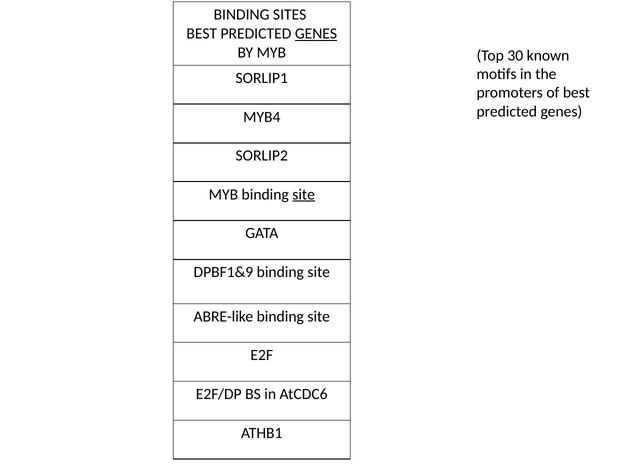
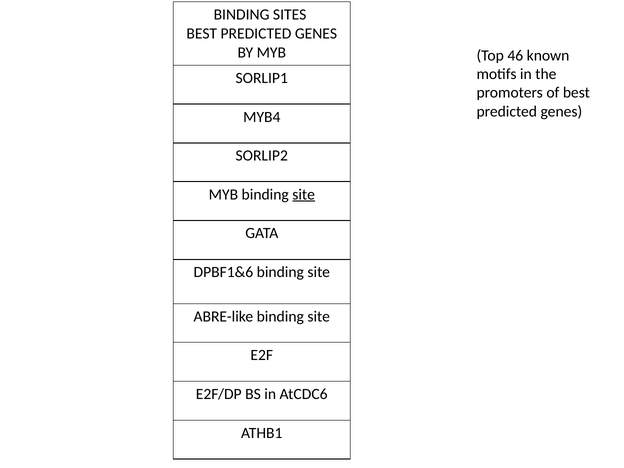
GENES underline: present -> none (316, 34)
30: 30 -> 46 (515, 55)
DPBF1&9: DPBF1&9 -> DPBF1&6 (223, 272)
